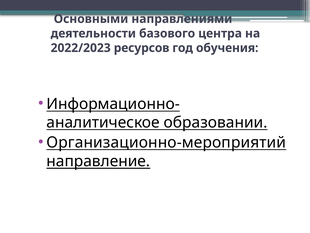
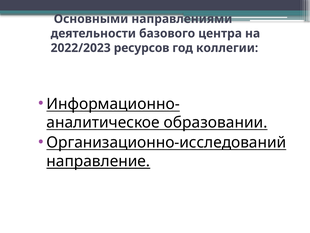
обучения: обучения -> коллегии (227, 48)
Организационно-мероприятий: Организационно-мероприятий -> Организационно-исследований (166, 142)
